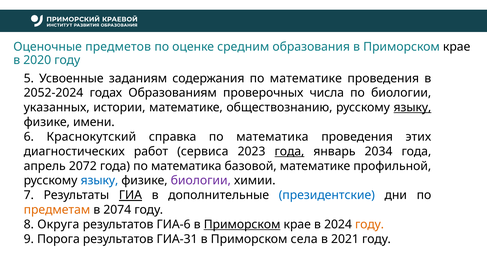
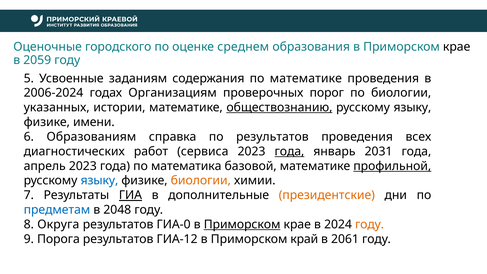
предметов: предметов -> городского (118, 47)
средним: средним -> среднем (243, 47)
2020: 2020 -> 2059 (37, 60)
2052-2024: 2052-2024 -> 2006-2024 (53, 93)
Образованиям: Образованиям -> Организациям (173, 93)
числа: числа -> порог (327, 93)
обществознанию underline: none -> present (279, 108)
языку underline: present -> none (412, 108)
Краснокутский: Краснокутский -> Образованиям (91, 137)
справка по математика: математика -> результатов (272, 137)
этих: этих -> всех (418, 137)
2034: 2034 -> 2031 (379, 151)
апрель 2072: 2072 -> 2023 (83, 166)
профильной underline: none -> present (392, 166)
биологии colour: purple -> orange (201, 181)
президентские colour: blue -> orange (327, 195)
предметам colour: orange -> blue (57, 210)
2074: 2074 -> 2048 (117, 210)
ГИА-6: ГИА-6 -> ГИА-0 (174, 224)
ГИА-31: ГИА-31 -> ГИА-12 (177, 239)
села: села -> край (304, 239)
2021: 2021 -> 2061 (345, 239)
